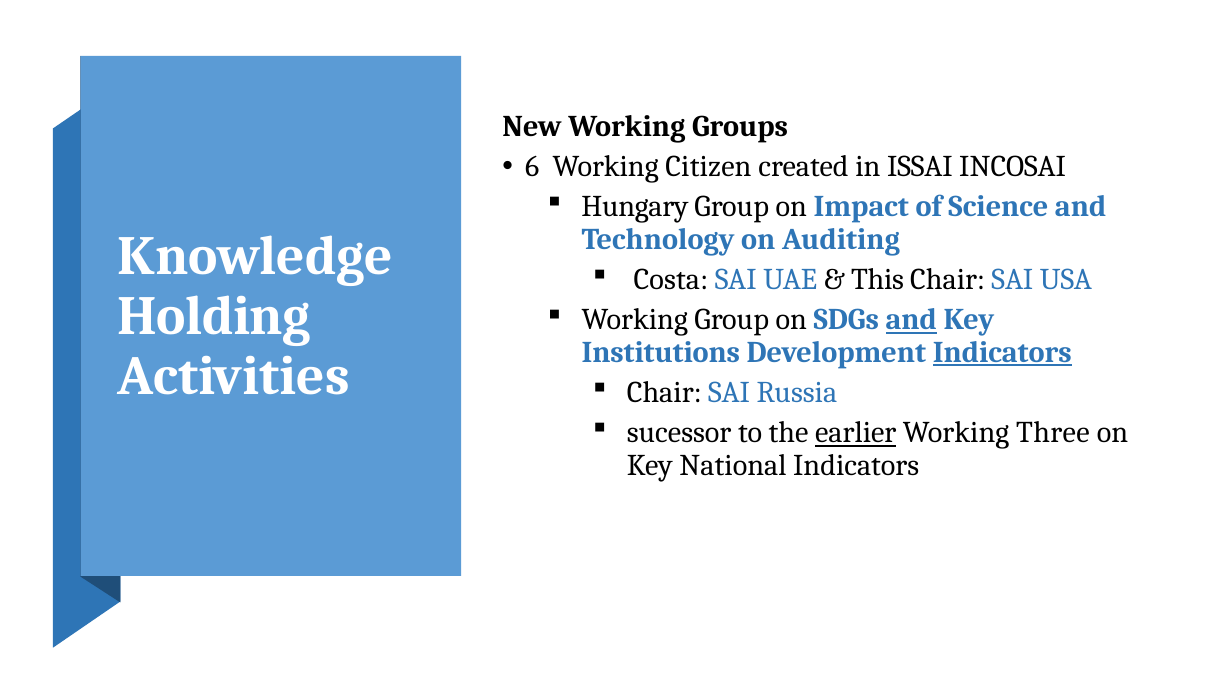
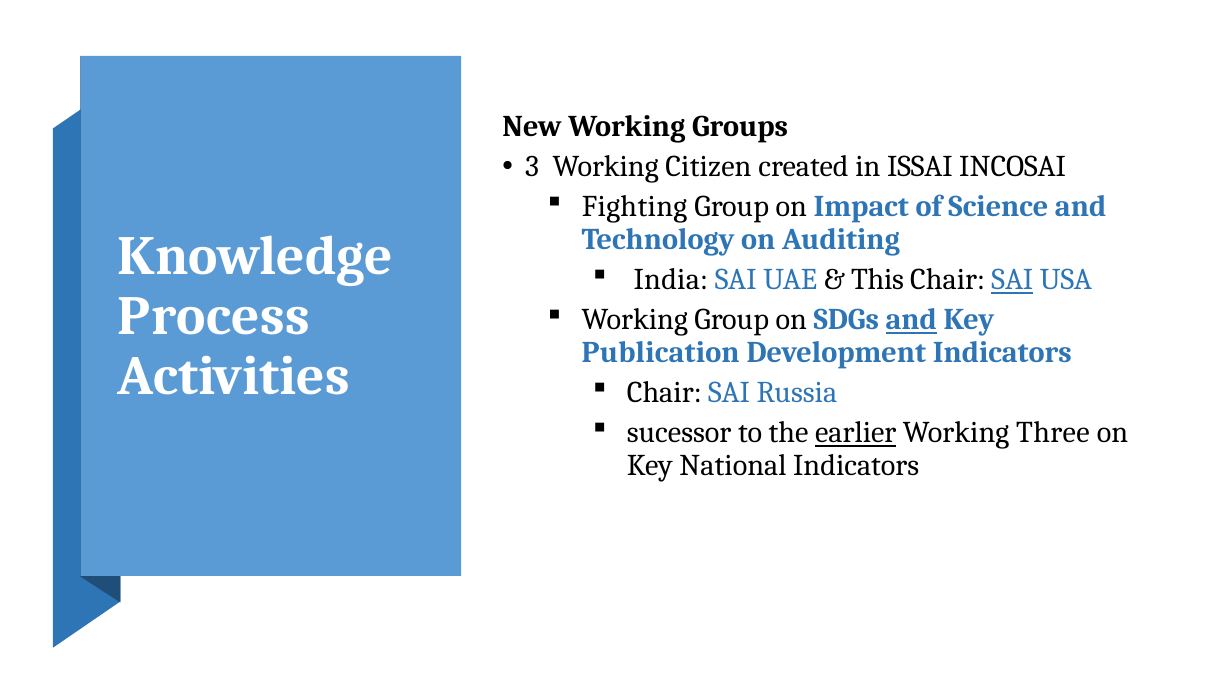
6: 6 -> 3 (532, 167)
Hungary: Hungary -> Fighting (635, 207)
Costa: Costa -> India (671, 280)
SAI underline: none -> present (1012, 280)
Holding: Holding -> Process (214, 317)
Institutions: Institutions -> Publication (661, 353)
Indicators underline: present -> none (1002, 353)
